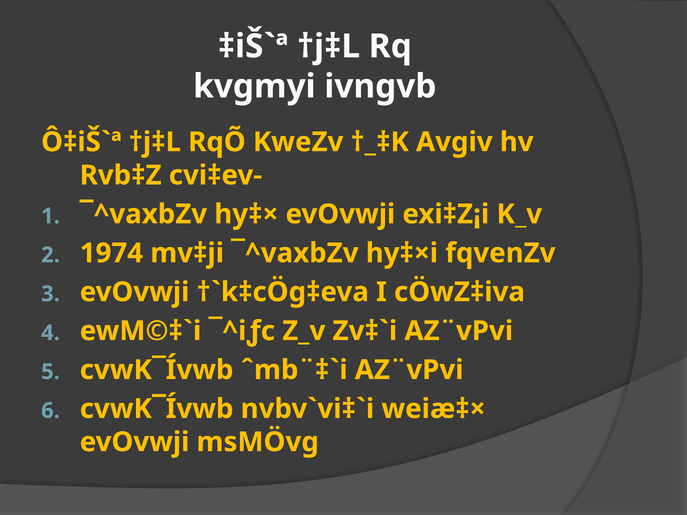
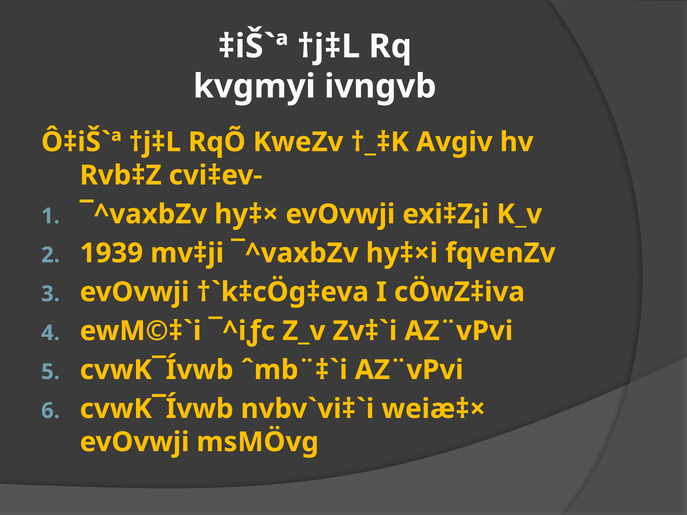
1974: 1974 -> 1939 (111, 253)
